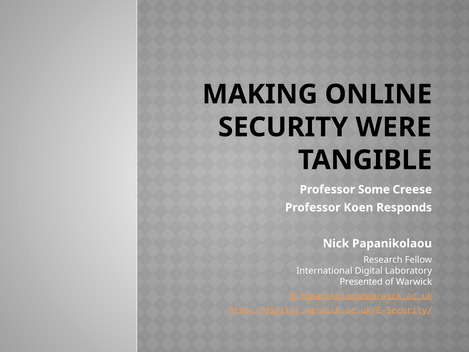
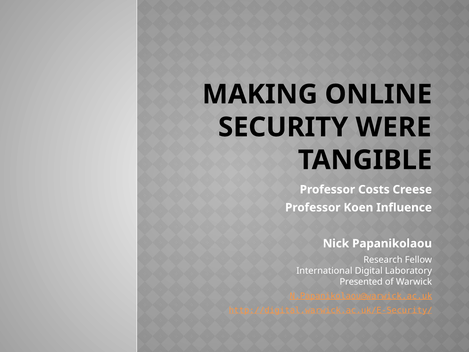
Some: Some -> Costs (374, 189)
Responds: Responds -> Influence (404, 207)
